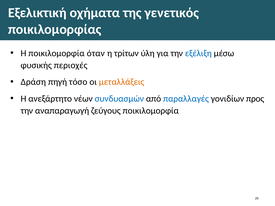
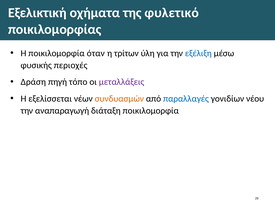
γενετικός: γενετικός -> φυλετικό (172, 13)
τόσο: τόσο -> τόπο (78, 82)
μεταλλάξεις colour: orange -> purple (122, 82)
ανεξάρτητο: ανεξάρτητο -> εξελίσσεται (50, 99)
συνδυασμών colour: blue -> orange (119, 99)
προς: προς -> νέου (255, 99)
ζεύγους: ζεύγους -> διάταξη (106, 111)
